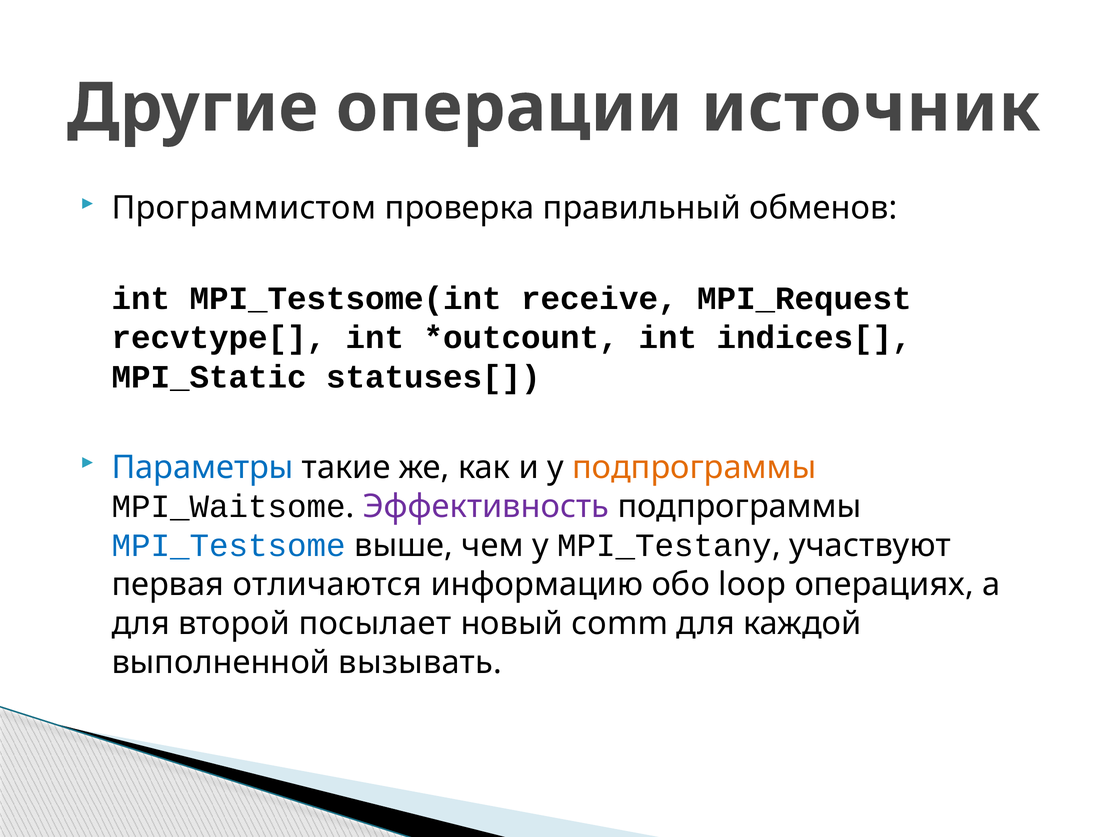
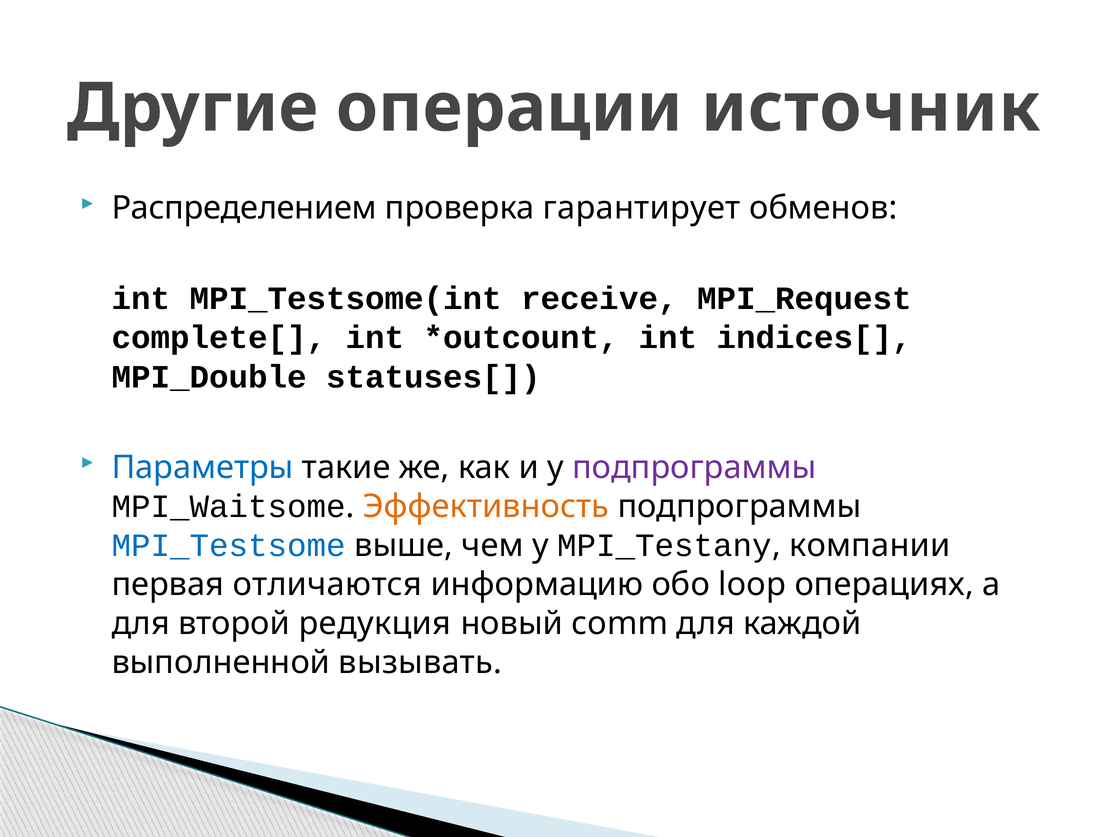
Программистом: Программистом -> Распределением (244, 208)
правильный: правильный -> гарантирует (642, 208)
recvtype[: recvtype[ -> complete[ (219, 338)
MPI_Static: MPI_Static -> MPI_Double (209, 377)
подпрограммы colour: orange -> purple (694, 467)
Эффективность colour: purple -> orange (486, 506)
участвуют: участвуют -> компании (870, 545)
посылает: посылает -> редукция (375, 624)
